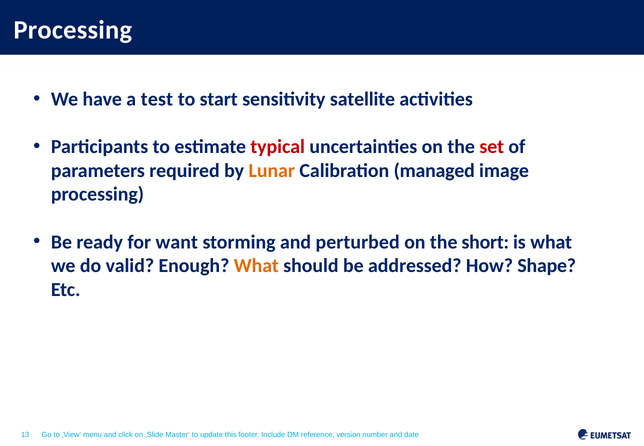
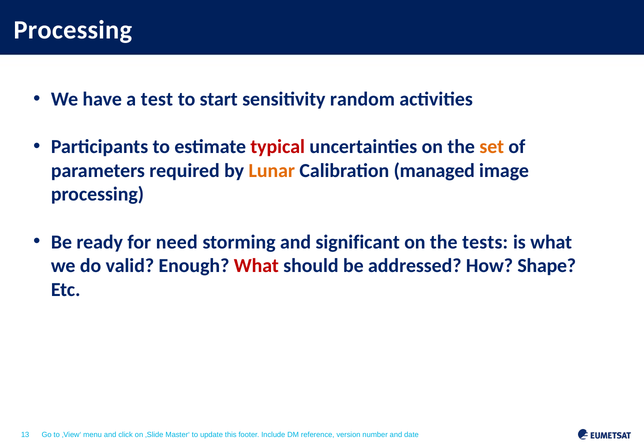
satellite: satellite -> random (362, 99)
set colour: red -> orange (492, 147)
want: want -> need (177, 242)
perturbed: perturbed -> significant (358, 242)
short: short -> tests (485, 242)
What colour: orange -> red (256, 266)
